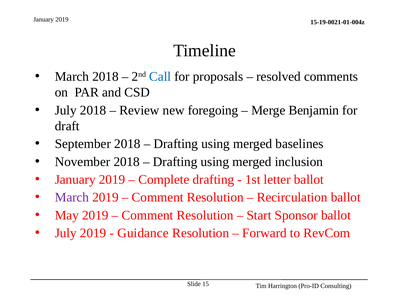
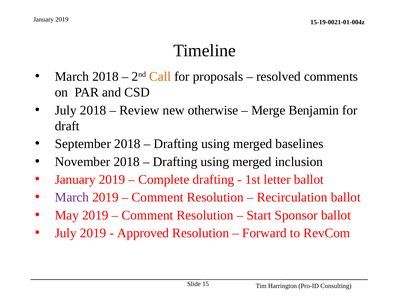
Call colour: blue -> orange (160, 76)
foregoing: foregoing -> otherwise (213, 110)
Guidance: Guidance -> Approved (143, 233)
